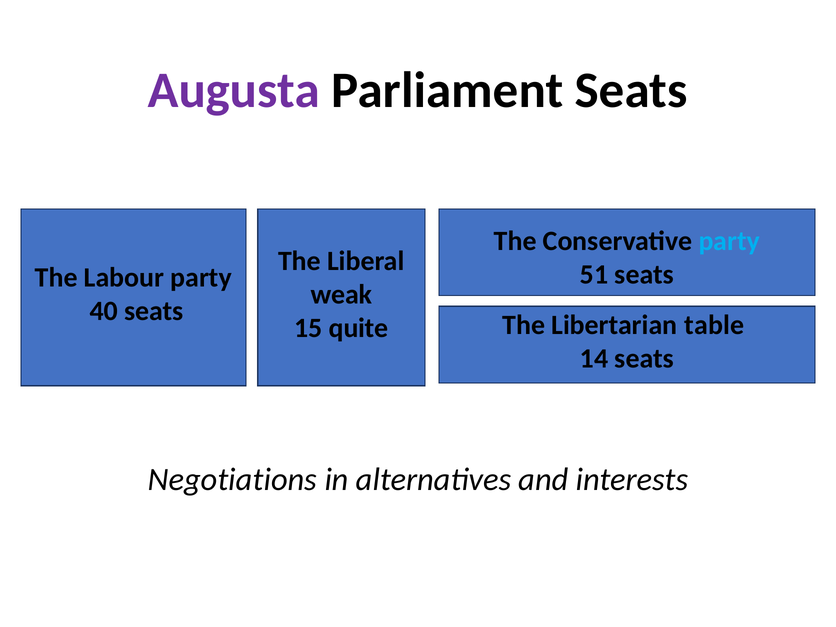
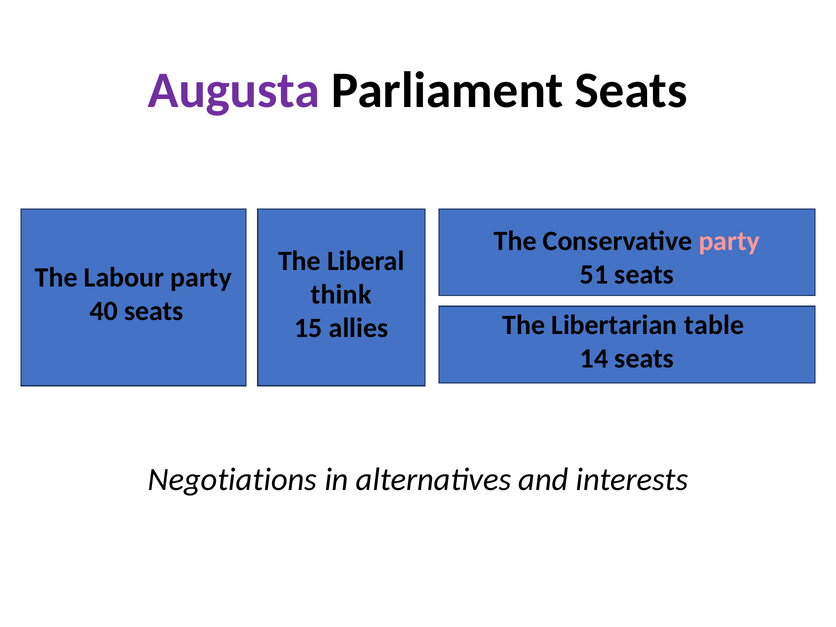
party colour: light blue -> pink (729, 241)
weak: weak -> think (341, 294)
quite: quite -> allies (359, 328)
